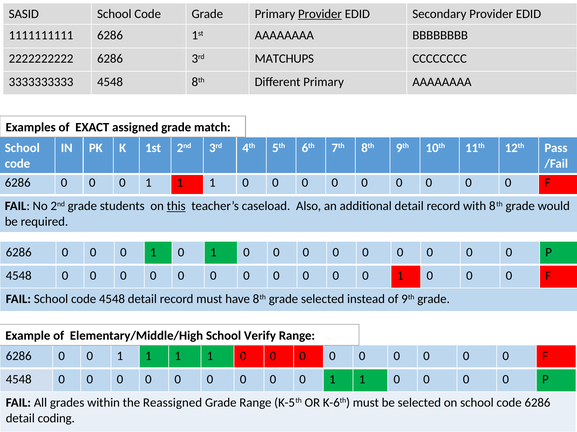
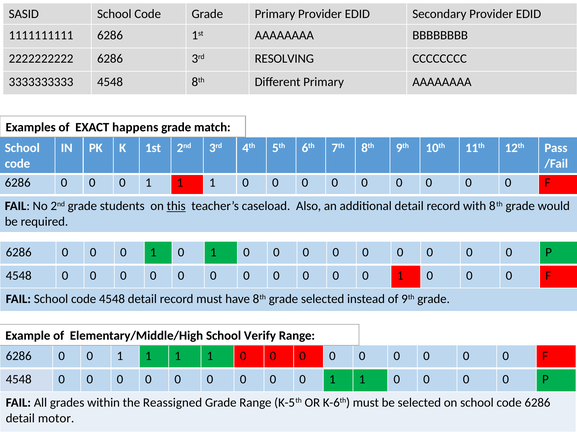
Provider underline: present -> none (320, 14)
MATCHUPS: MATCHUPS -> RESOLVING (284, 59)
assigned: assigned -> happens (135, 128)
coding: coding -> motor (56, 419)
